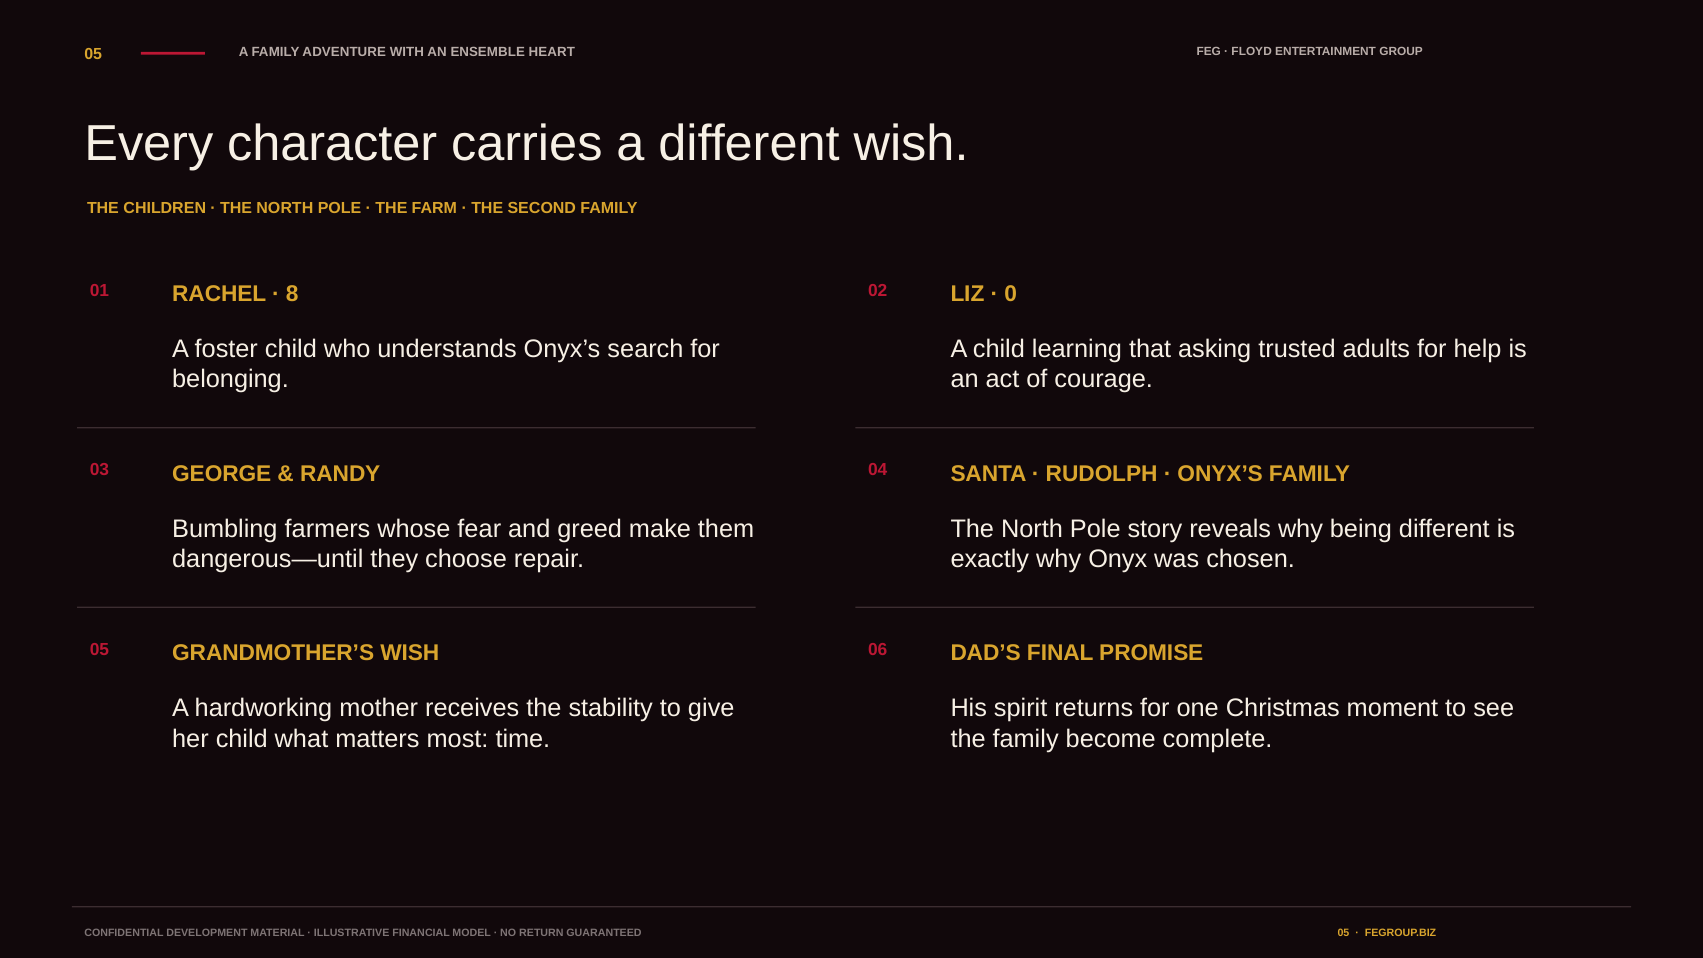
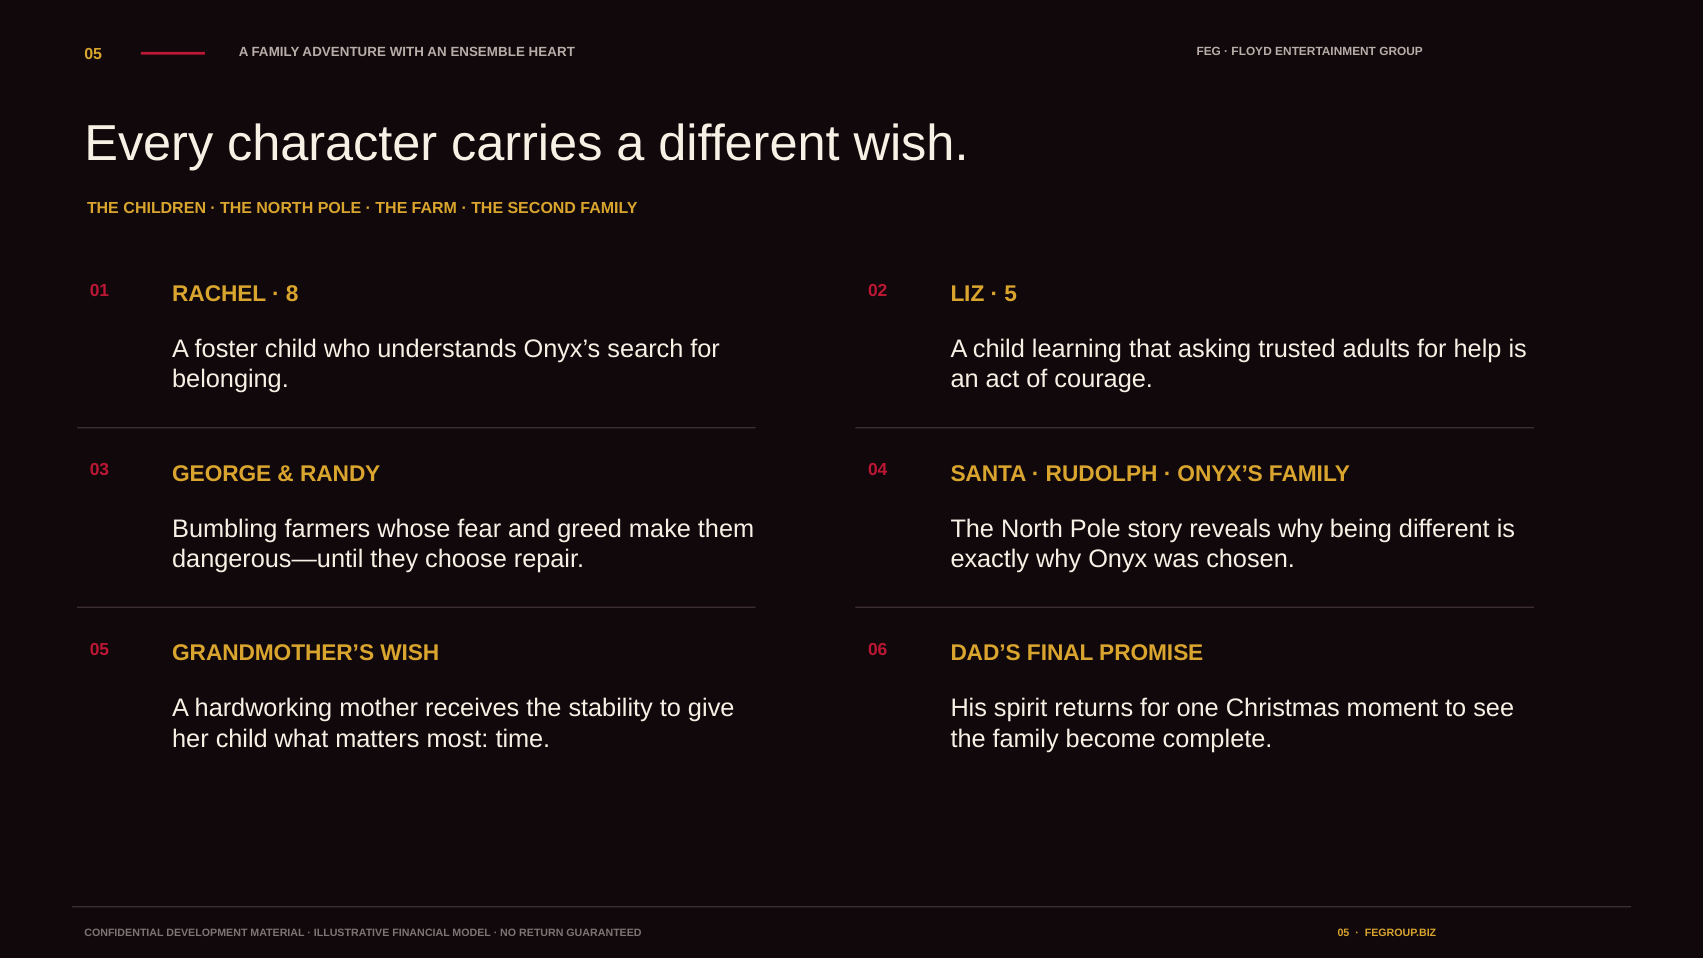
0: 0 -> 5 (1011, 294)
